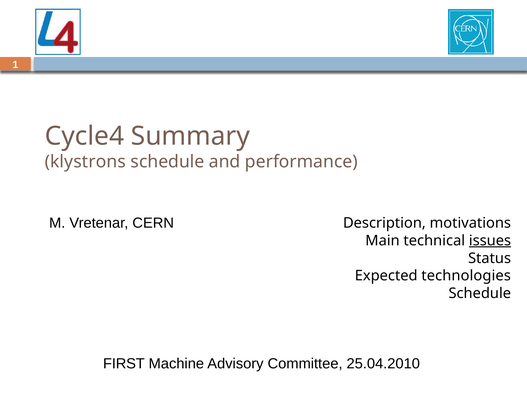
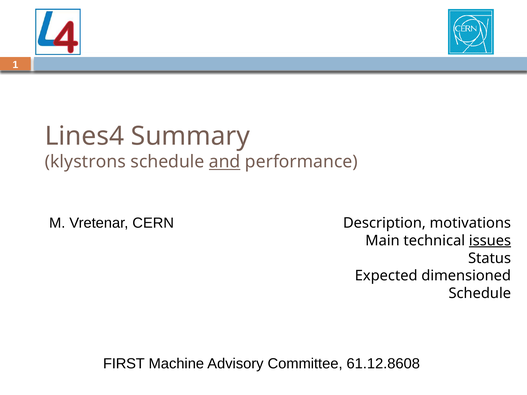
Cycle4: Cycle4 -> Lines4 (84, 136)
and underline: none -> present (225, 162)
technologies: technologies -> dimensioned (466, 276)
25.04.2010: 25.04.2010 -> 61.12.8608 (383, 364)
